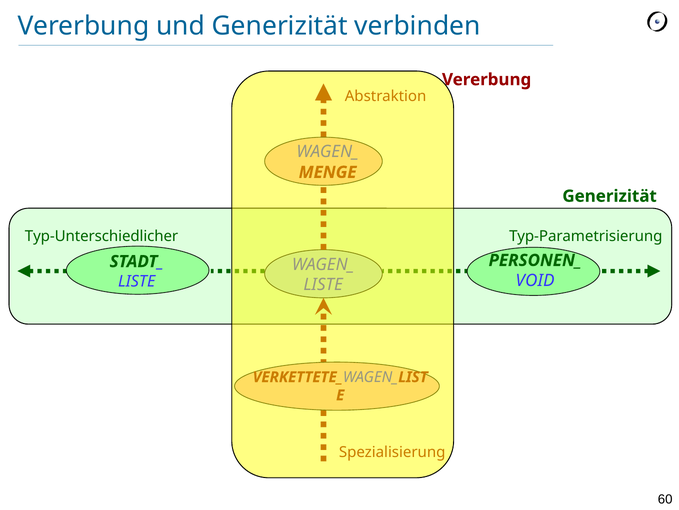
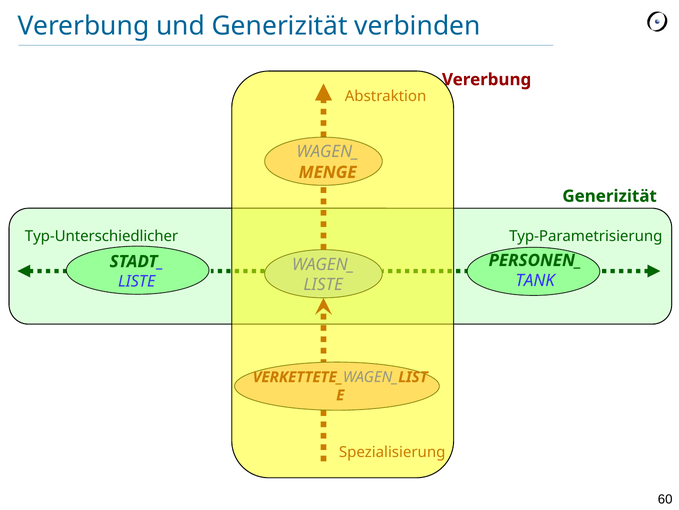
VOID: VOID -> TANK (535, 280)
